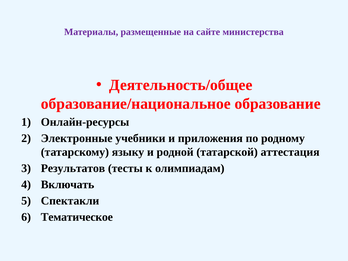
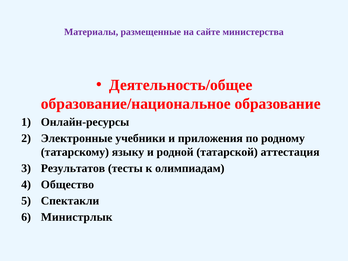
Включать: Включать -> Общество (67, 185)
Тематическое: Тематическое -> Министрлык (77, 217)
